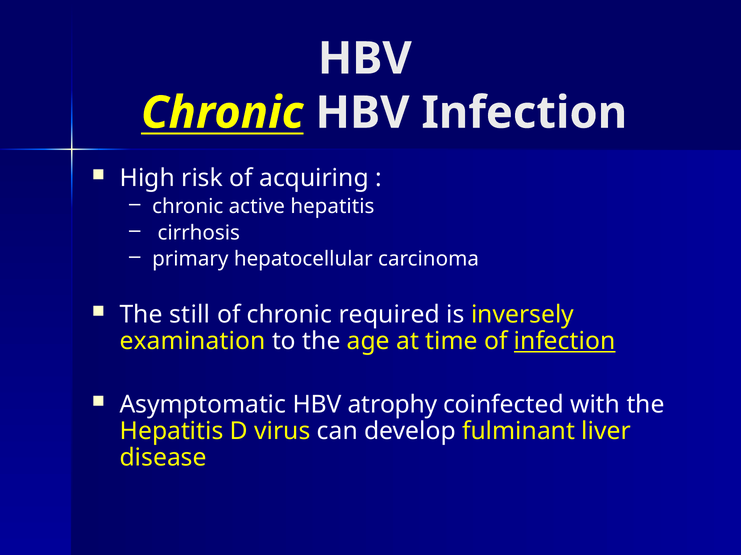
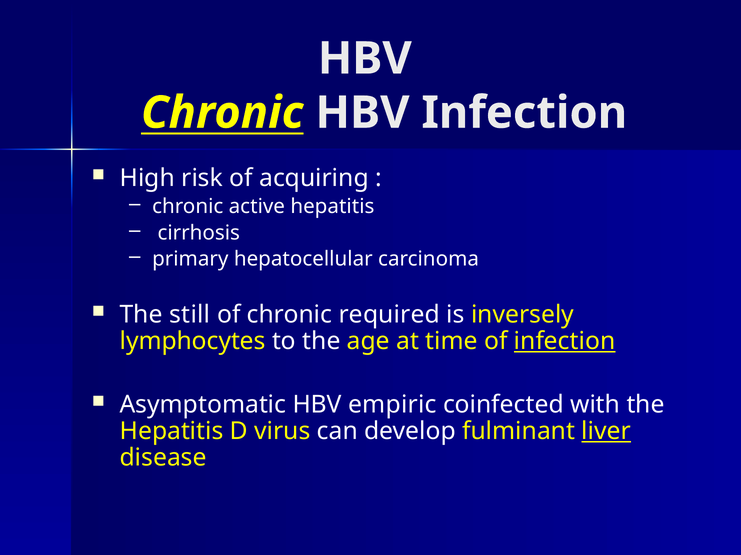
examination: examination -> lymphocytes (193, 342)
atrophy: atrophy -> empiric (392, 405)
liver underline: none -> present (606, 432)
